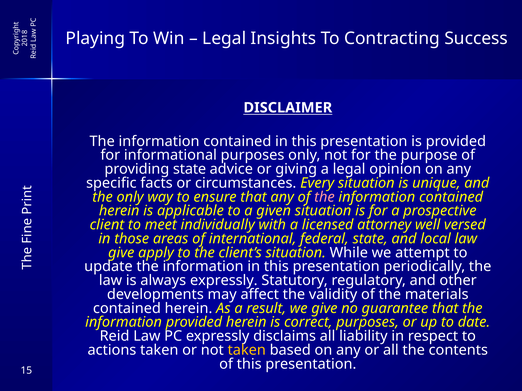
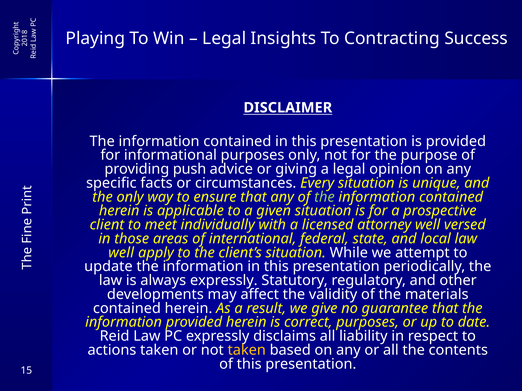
providing state: state -> push (190, 169)
the colour: pink -> light green (324, 197)
give: give -> well (121, 253)
